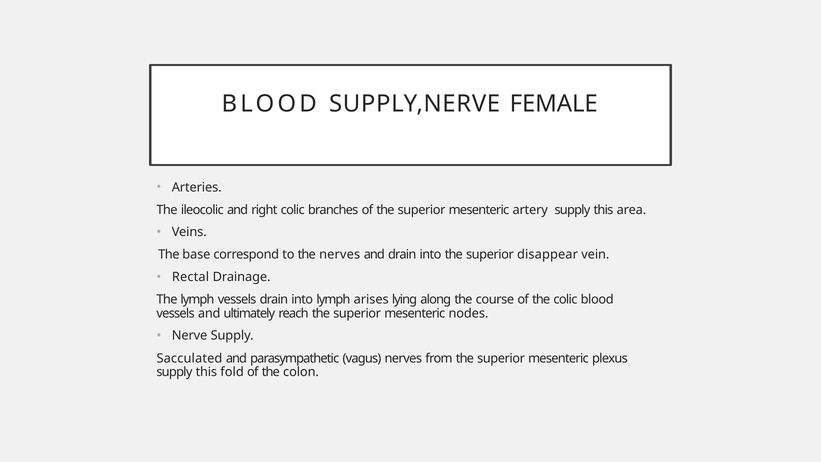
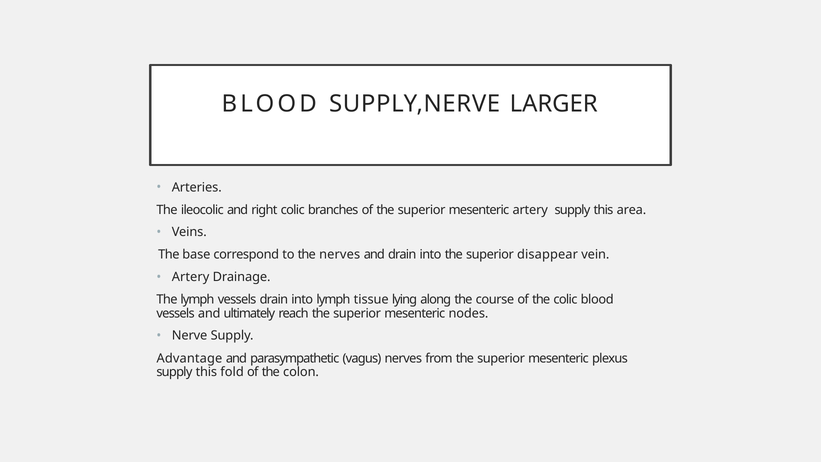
FEMALE: FEMALE -> LARGER (554, 104)
Rectal: Rectal -> Artery (191, 277)
arises: arises -> tissue (371, 300)
Sacculated: Sacculated -> Advantage (189, 358)
